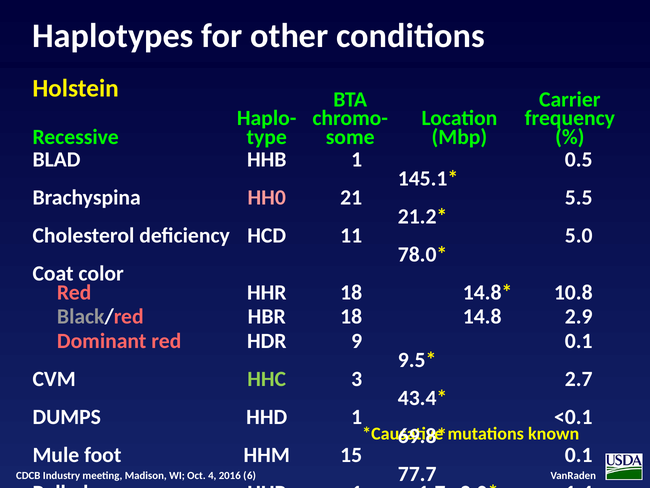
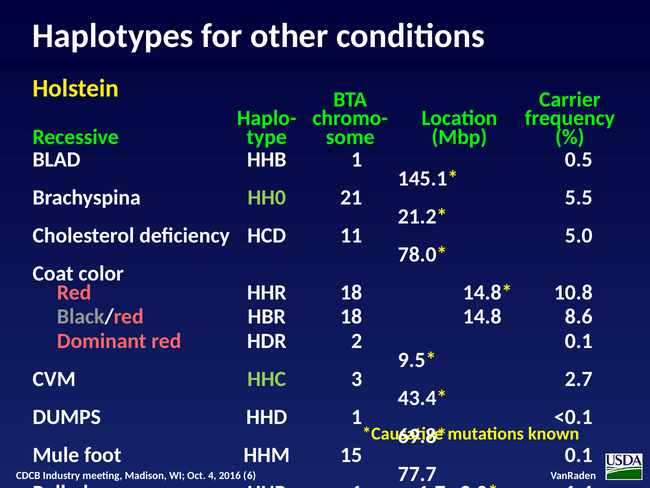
HH0 colour: pink -> light green (267, 197)
2.9: 2.9 -> 8.6 (579, 316)
9: 9 -> 2 (357, 341)
